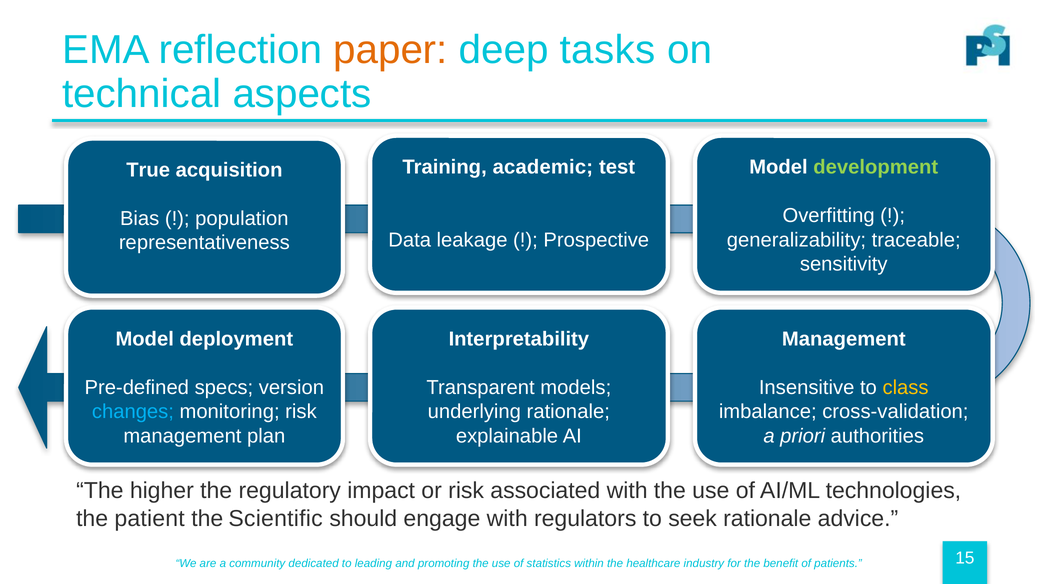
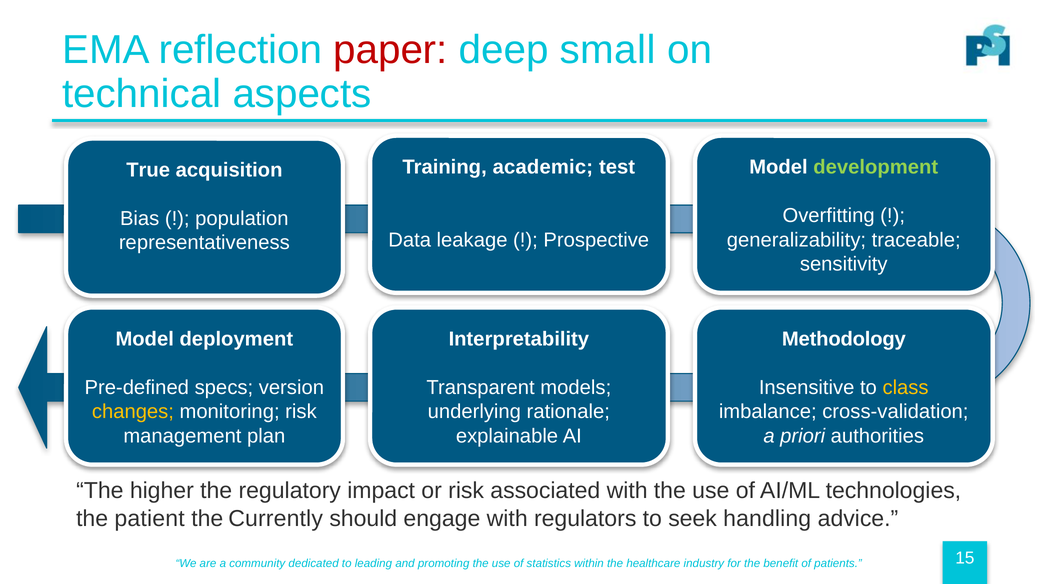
paper colour: orange -> red (390, 50)
tasks: tasks -> small (608, 50)
Management: Management -> Methodology (844, 339)
changes colour: light blue -> yellow (133, 412)
Scientific: Scientific -> Currently (276, 519)
seek rationale: rationale -> handling (767, 519)
